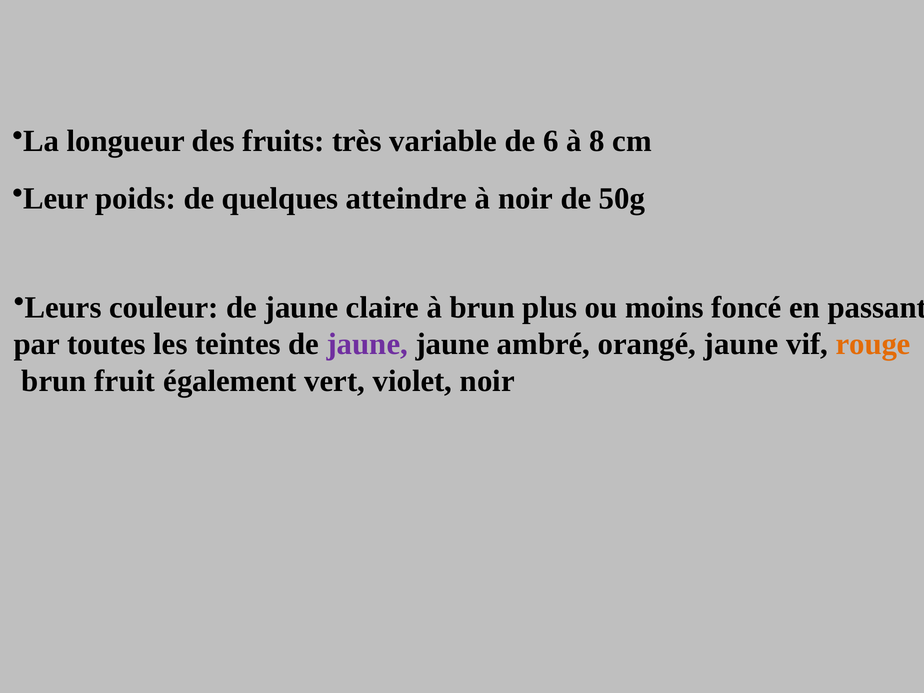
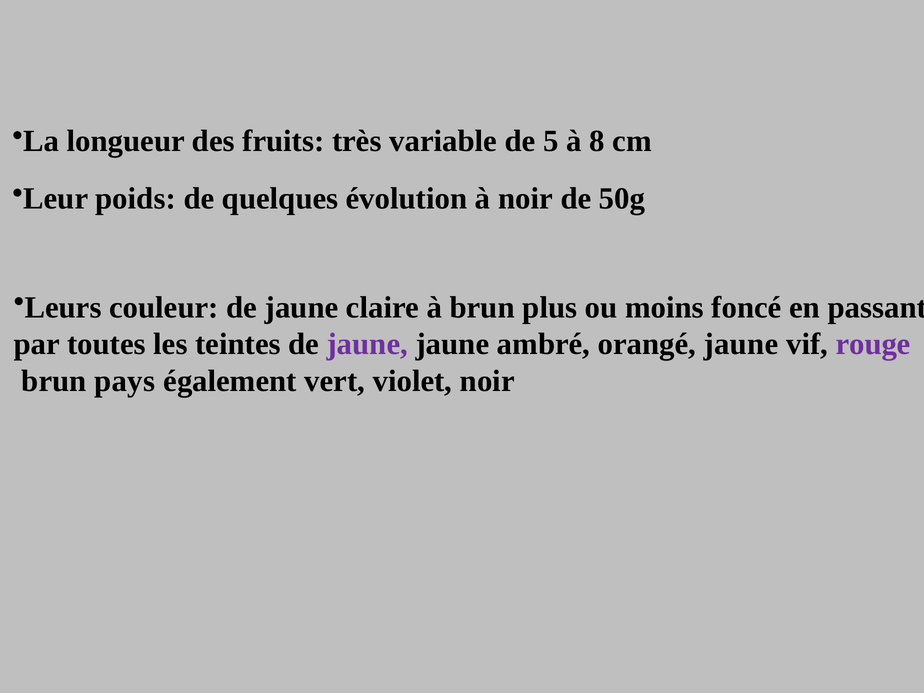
6: 6 -> 5 (551, 141)
atteindre: atteindre -> évolution (407, 199)
rouge colour: orange -> purple (873, 344)
fruit: fruit -> pays (125, 381)
